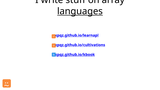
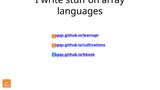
languages underline: present -> none (80, 11)
